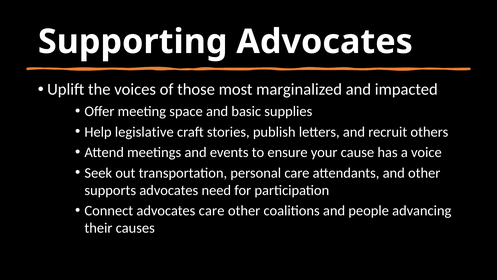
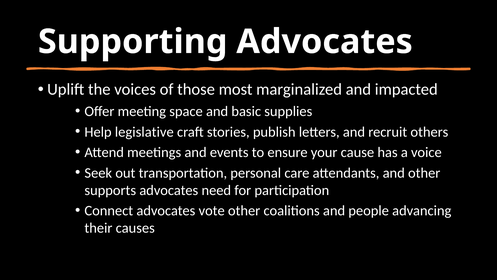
advocates care: care -> vote (212, 210)
